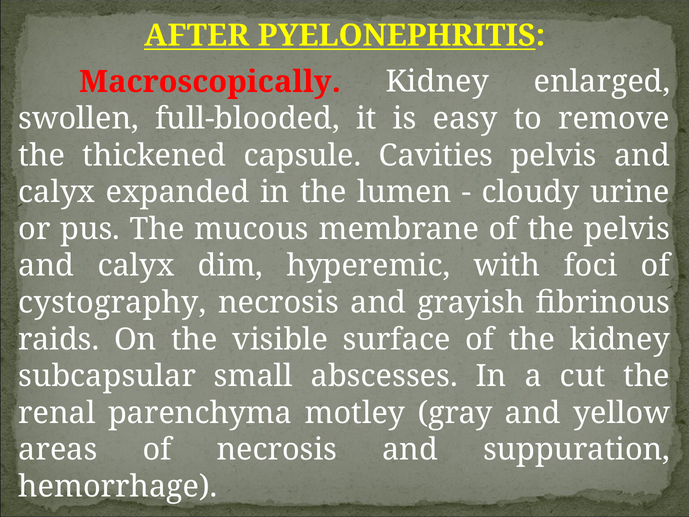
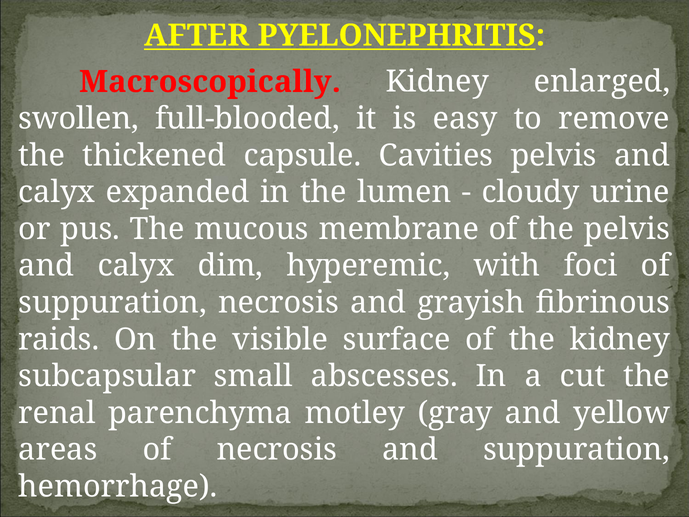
cystography: cystography -> suppuration (113, 303)
